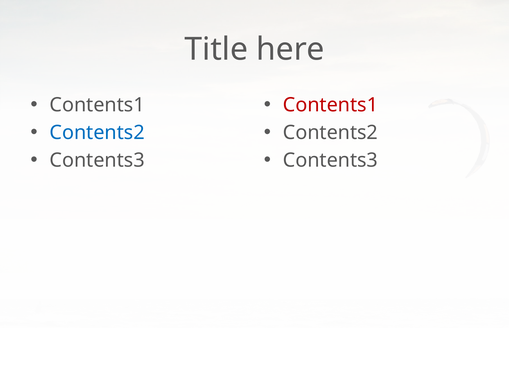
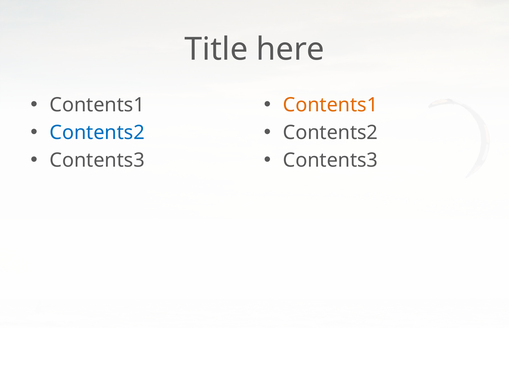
Contents1 colour: red -> orange (330, 105)
